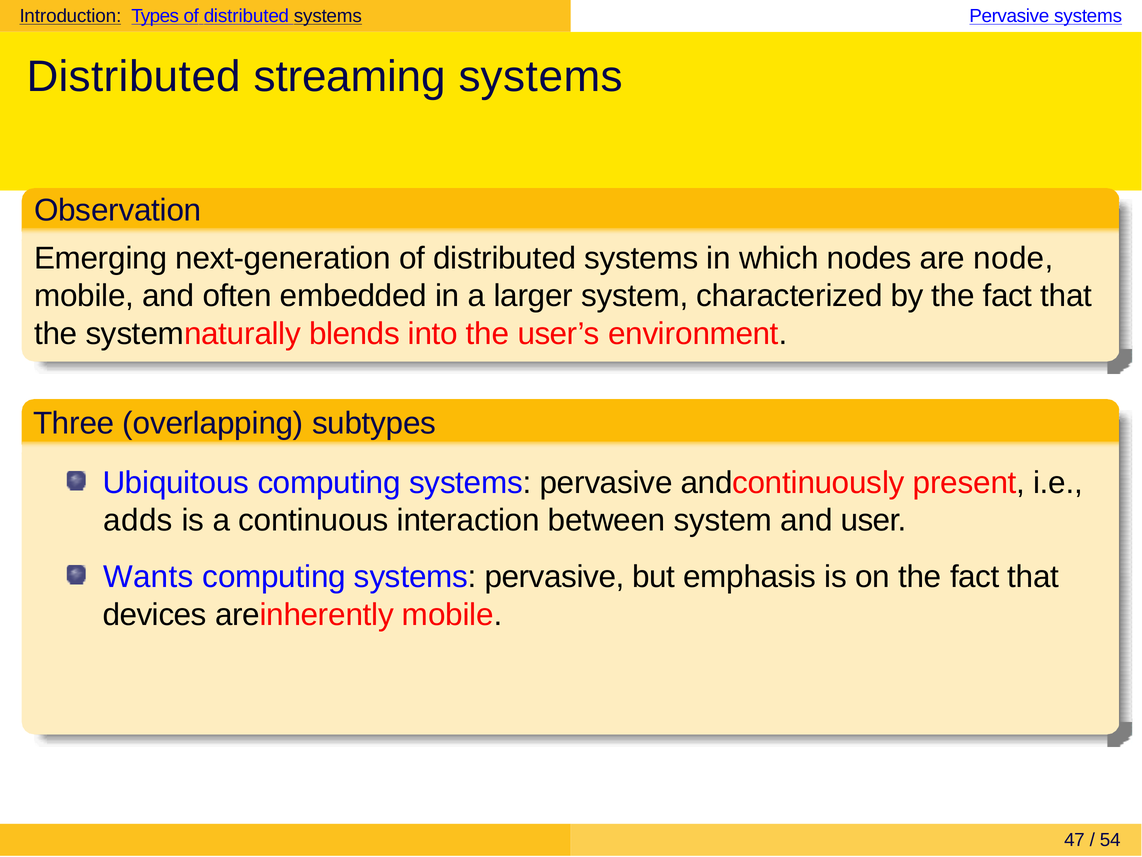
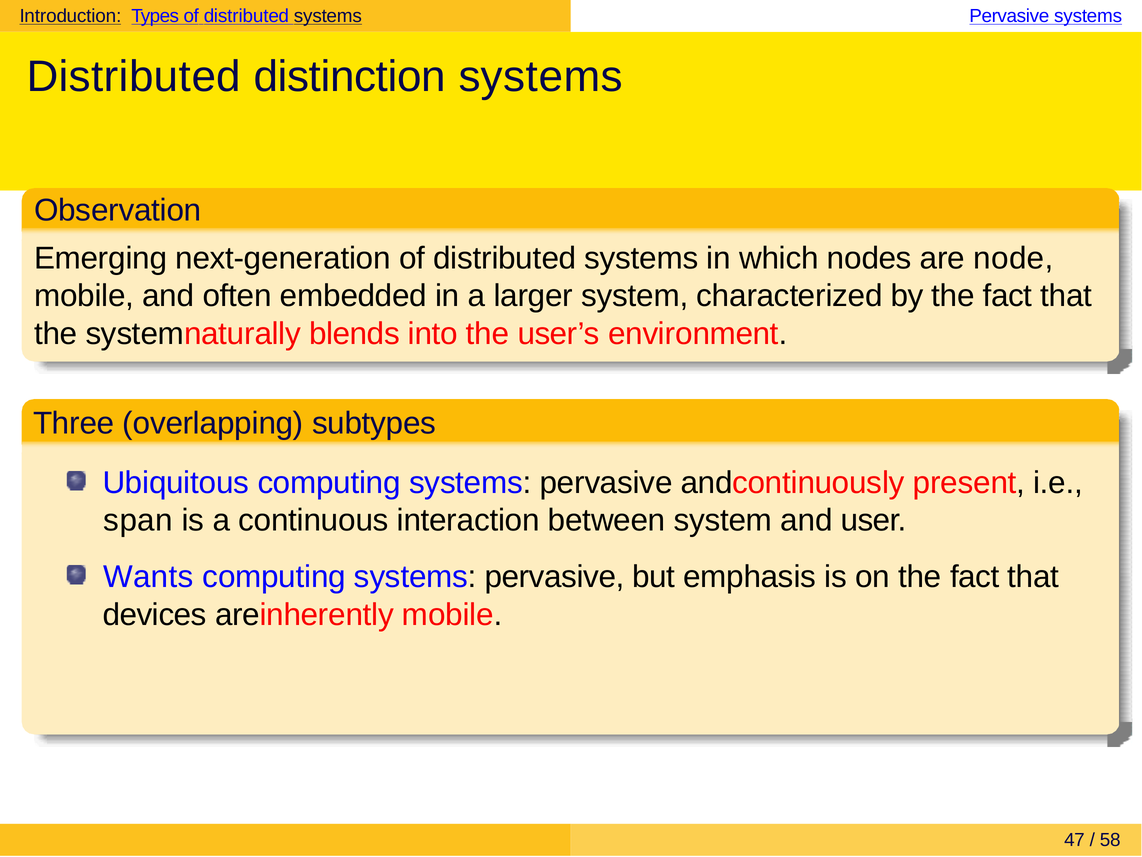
streaming: streaming -> distinction (350, 77)
adds: adds -> span (138, 521)
54: 54 -> 58 (1110, 840)
